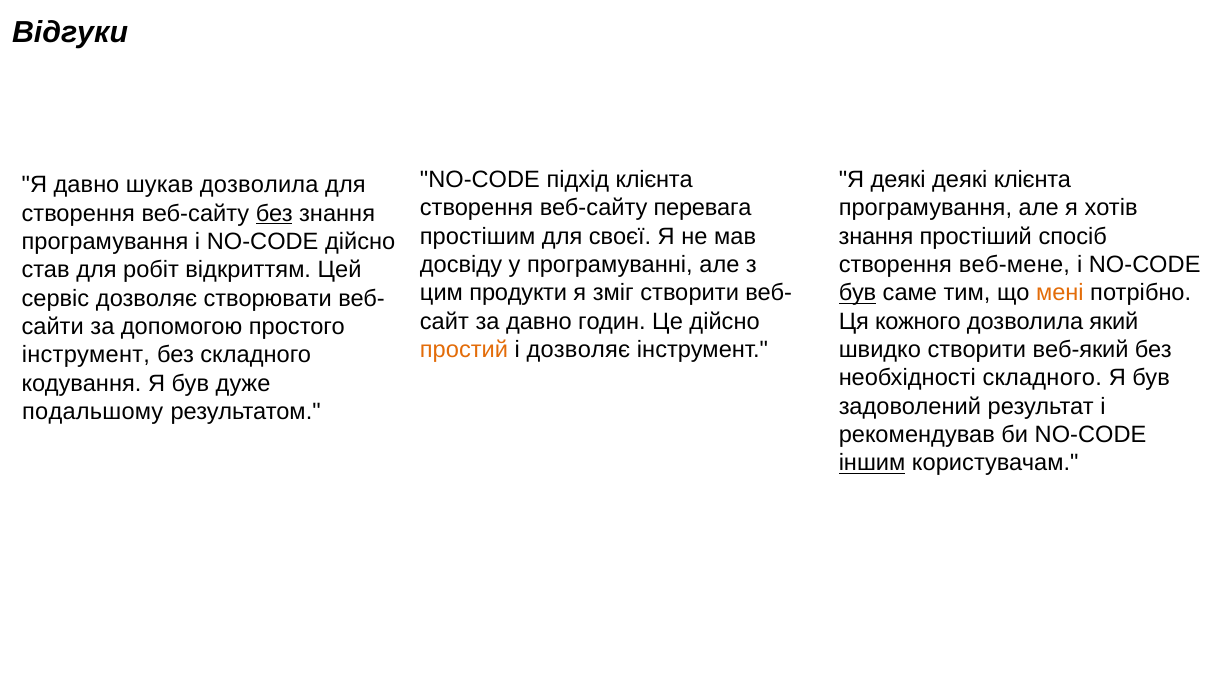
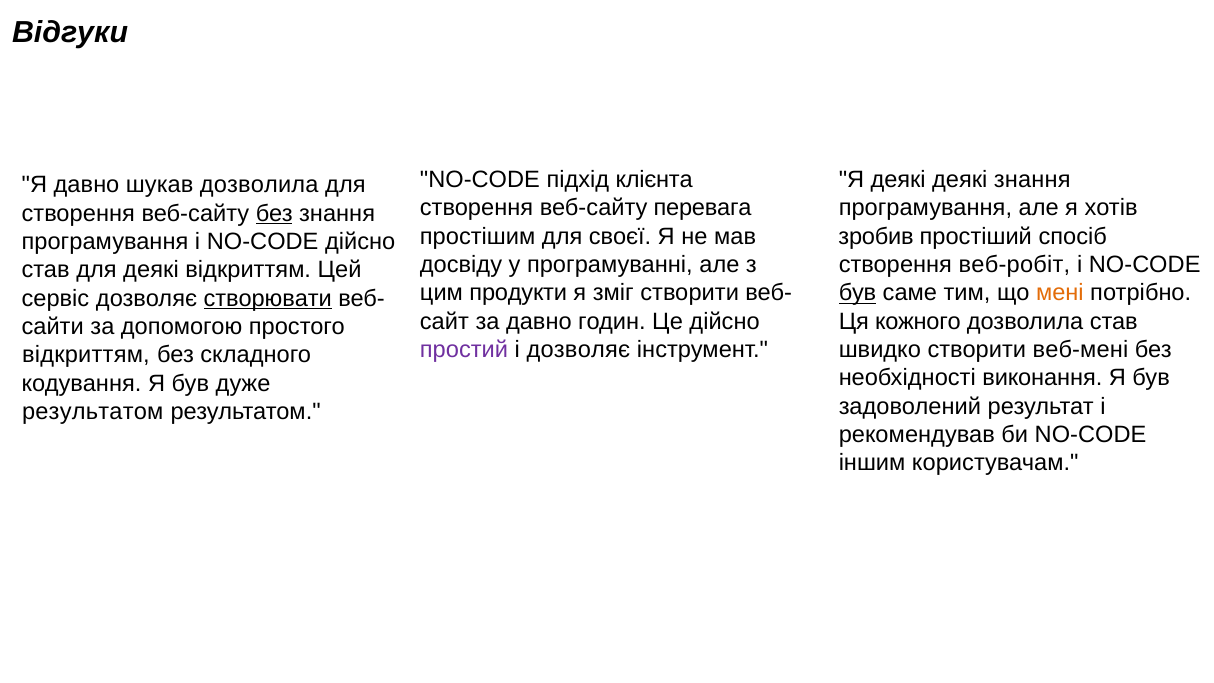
деякі клієнта: клієнта -> знання (1032, 180)
знання: знання -> зробив (876, 236)
веб-мене: веб-мене -> веб-робіт (1014, 265)
для робіт: робіт -> деякі (151, 270)
створювати underline: none -> present (268, 298)
дозволила який: який -> став (1114, 321)
простий colour: orange -> purple (464, 350)
веб-який: веб-який -> веб-мені (1080, 350)
інструмент: інструмент -> відкриттям (86, 355)
необхідності складного: складного -> виконання (1042, 378)
подальшому: подальшому -> результатом (93, 412)
іншим underline: present -> none (872, 463)
